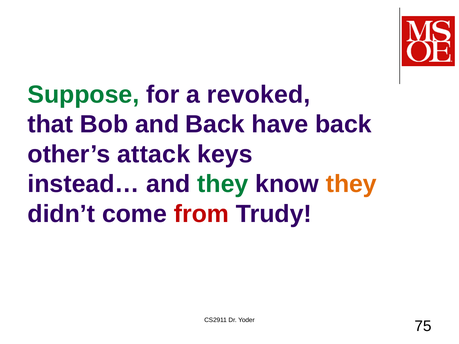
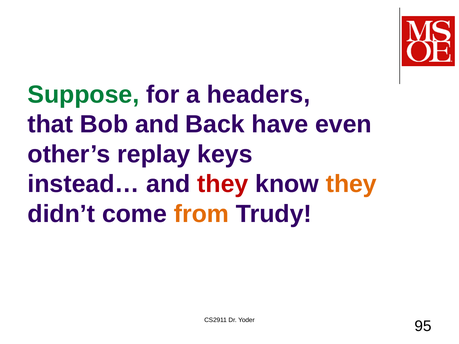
revoked: revoked -> headers (259, 95)
have back: back -> even (343, 125)
attack: attack -> replay (154, 154)
they colour: green -> red (223, 184)
from colour: red -> orange (201, 214)
75: 75 -> 95 (423, 326)
